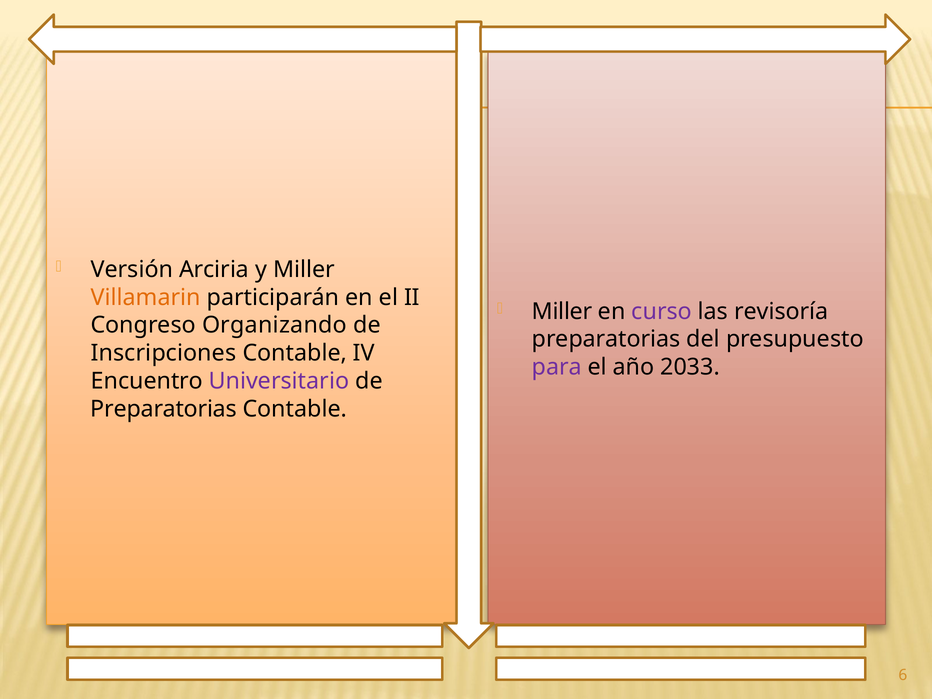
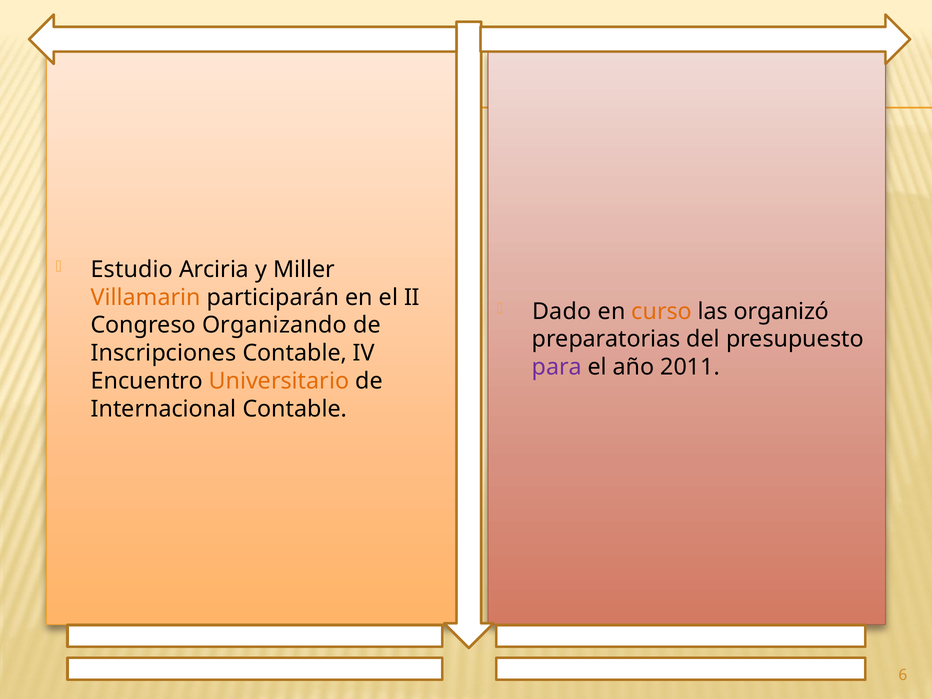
Versión: Versión -> Estudio (132, 269)
Miller: Miller -> Dado (562, 311)
curso colour: purple -> orange (662, 311)
revisoría: revisoría -> organizó (781, 311)
2033: 2033 -> 2011 (690, 367)
Universitario colour: purple -> orange (279, 381)
Preparatorias: Preparatorias -> Internacional (164, 409)
